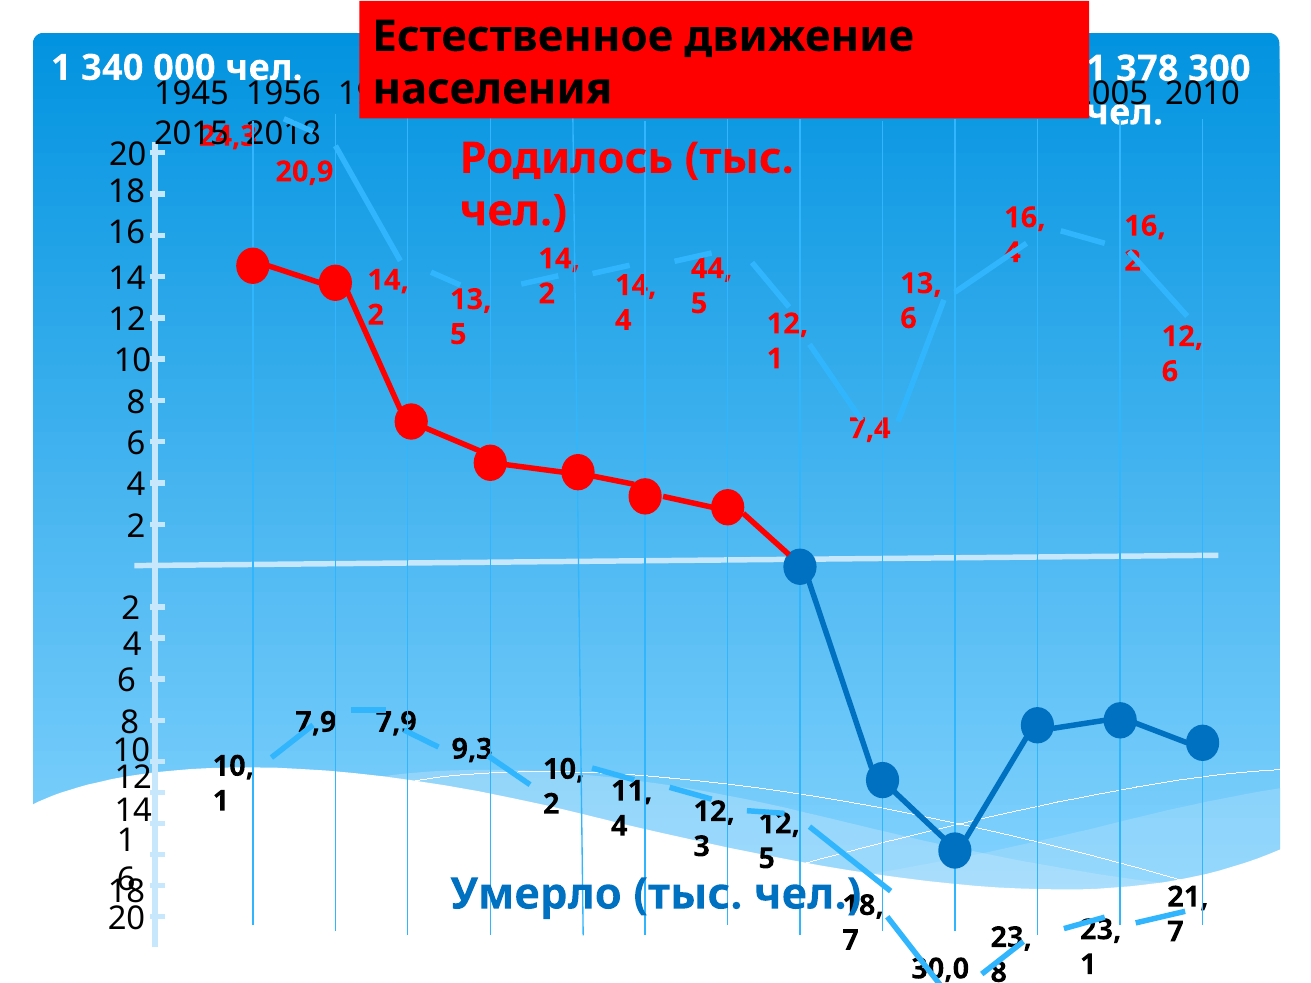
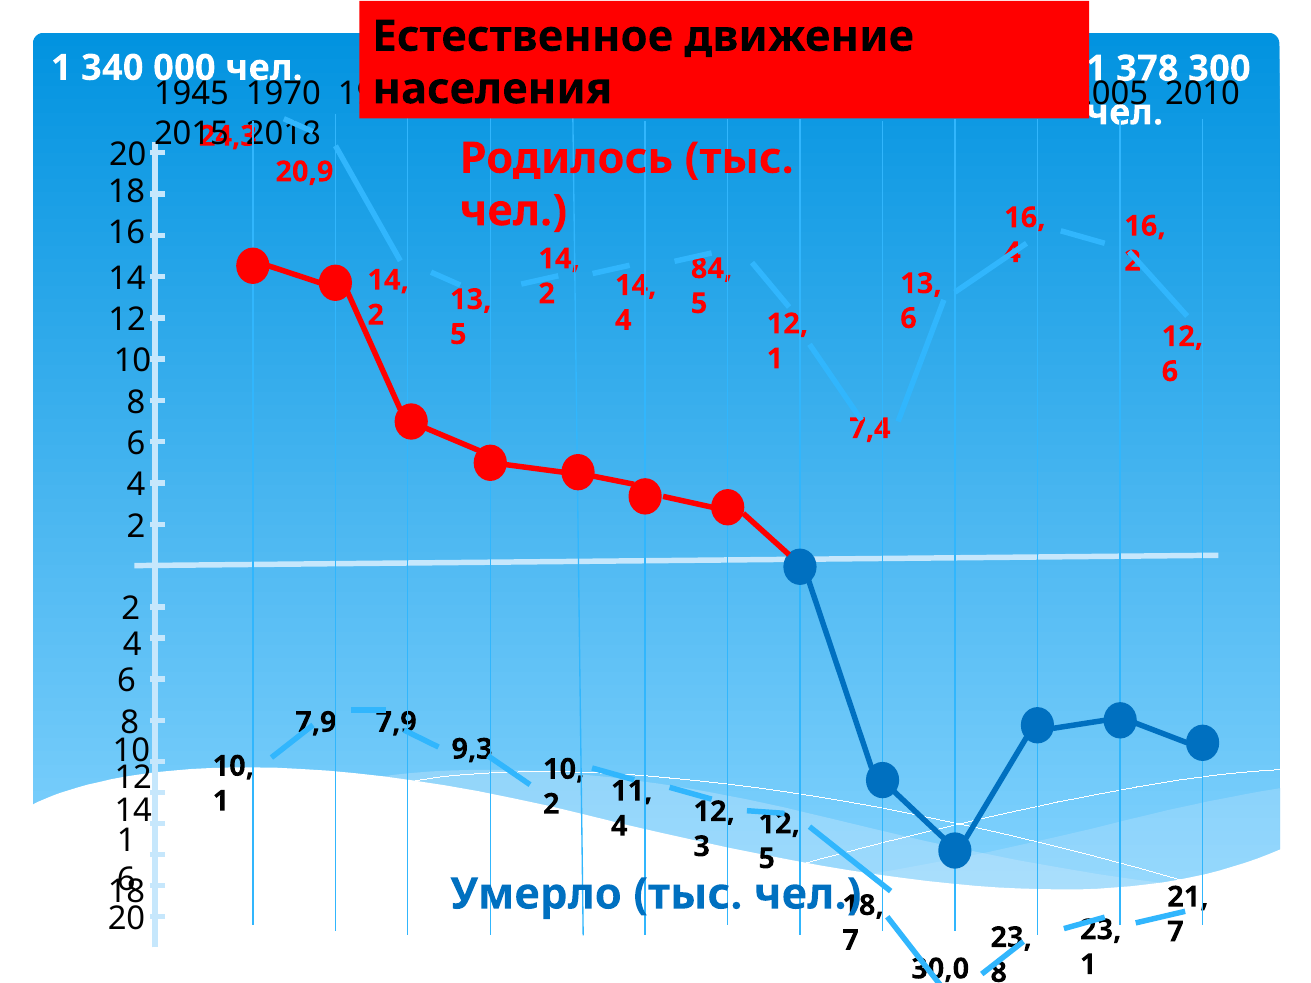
1956: 1956 -> 1970 (283, 94)
44: 44 -> 84 (712, 269)
